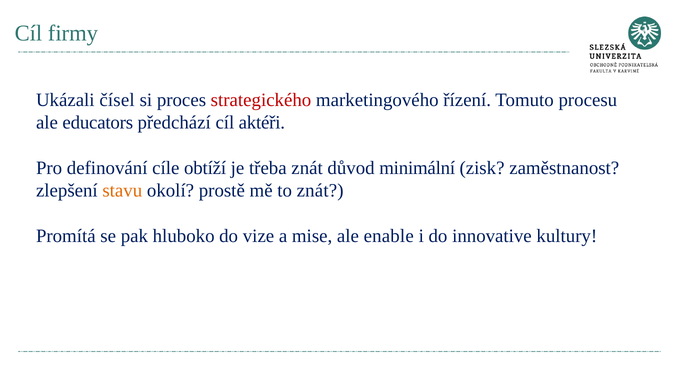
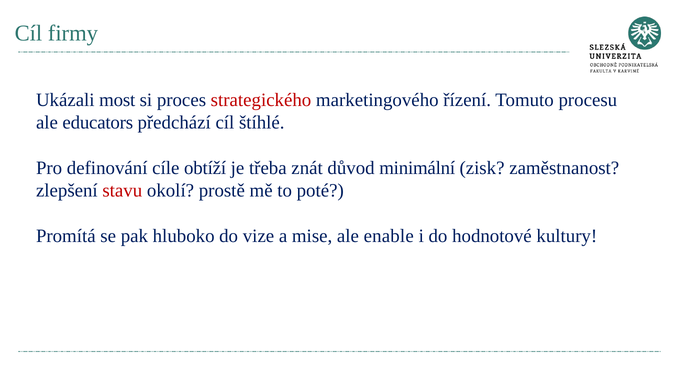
čísel: čísel -> most (117, 100)
aktéři: aktéři -> štíhlé (262, 122)
stavu colour: orange -> red (122, 190)
to znát: znát -> poté (320, 190)
innovative: innovative -> hodnotové (492, 236)
